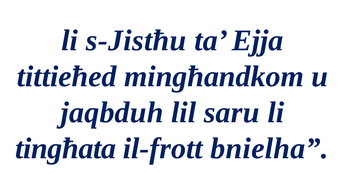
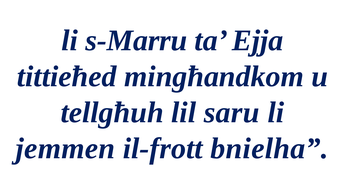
s-Jistħu: s-Jistħu -> s-Marru (136, 40)
jaqbduh: jaqbduh -> tellgħuh (112, 112)
tingħata: tingħata -> jemmen (65, 148)
